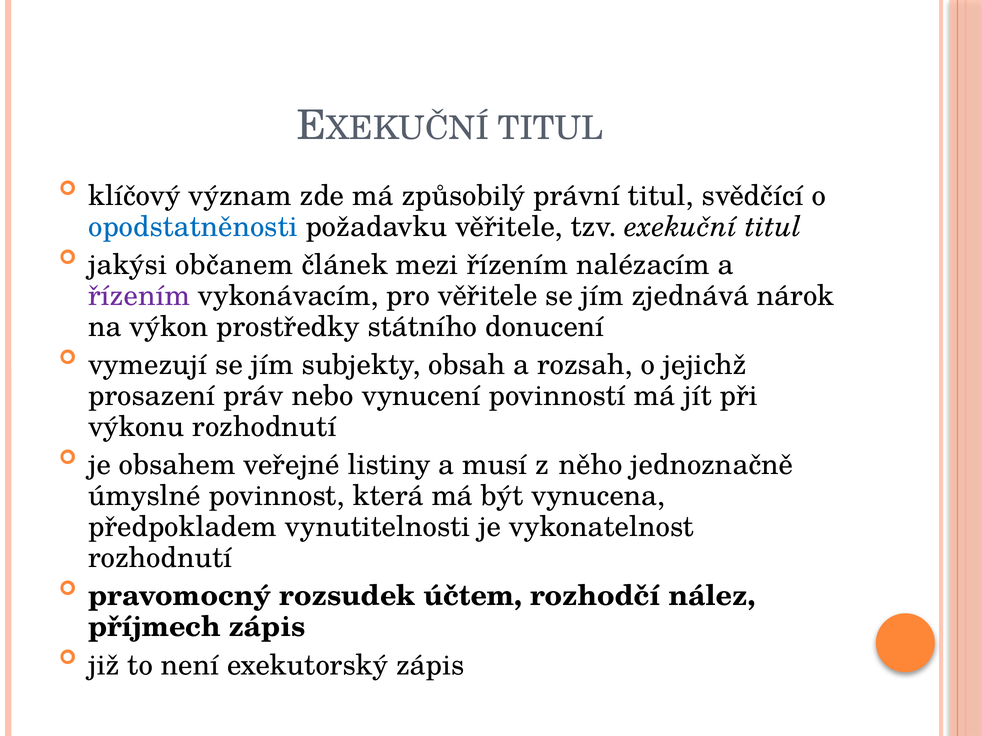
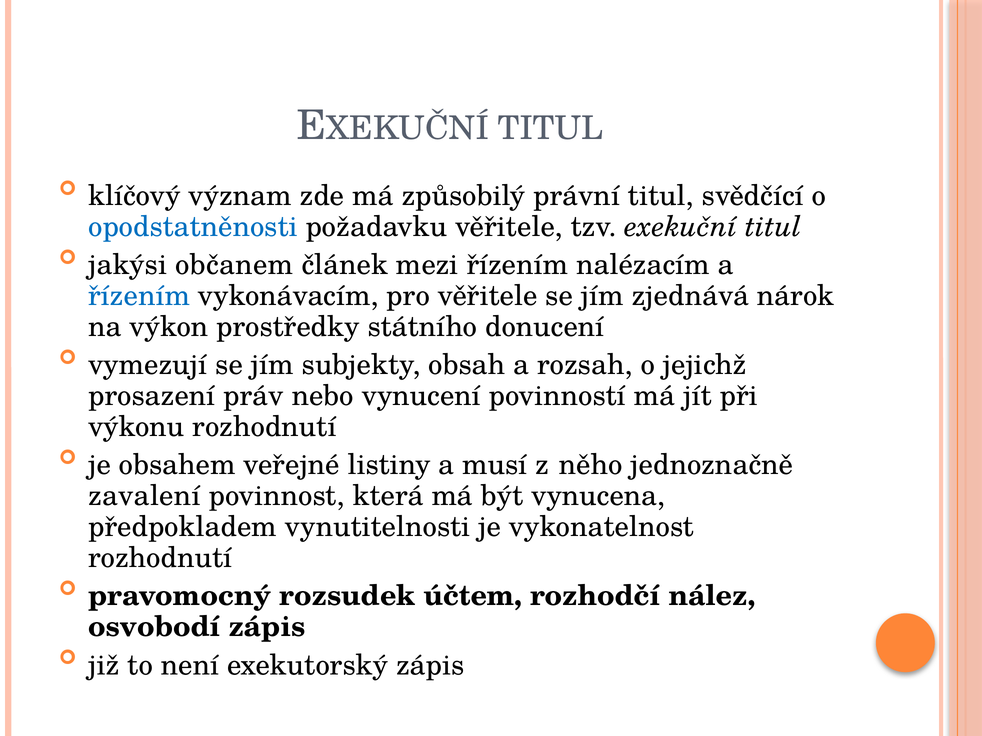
řízením colour: purple -> blue (139, 296)
úmyslné: úmyslné -> zavalení (144, 496)
příjmech: příjmech -> osvobodí (154, 627)
